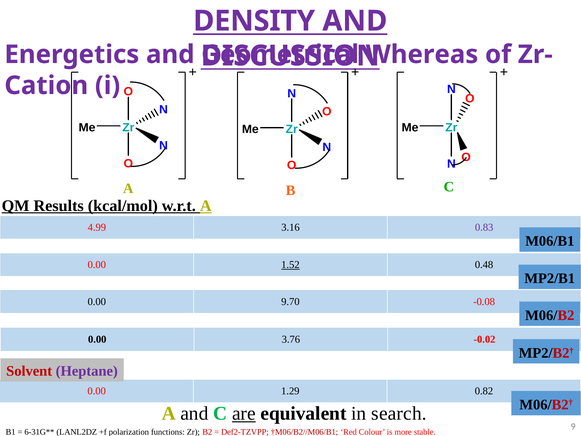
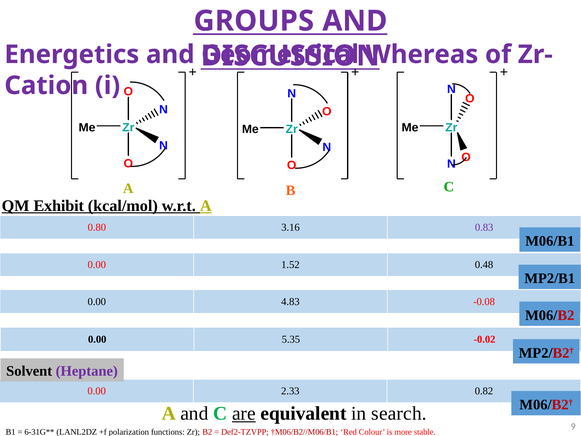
DENSITY: DENSITY -> GROUPS (254, 21)
Results: Results -> Exhibit (59, 206)
4.99: 4.99 -> 0.80 (97, 227)
1.52 underline: present -> none (290, 265)
9.70: 9.70 -> 4.83 (290, 301)
3.76: 3.76 -> 5.35 (291, 339)
Solvent colour: red -> black (29, 371)
1.29: 1.29 -> 2.33 (290, 391)
